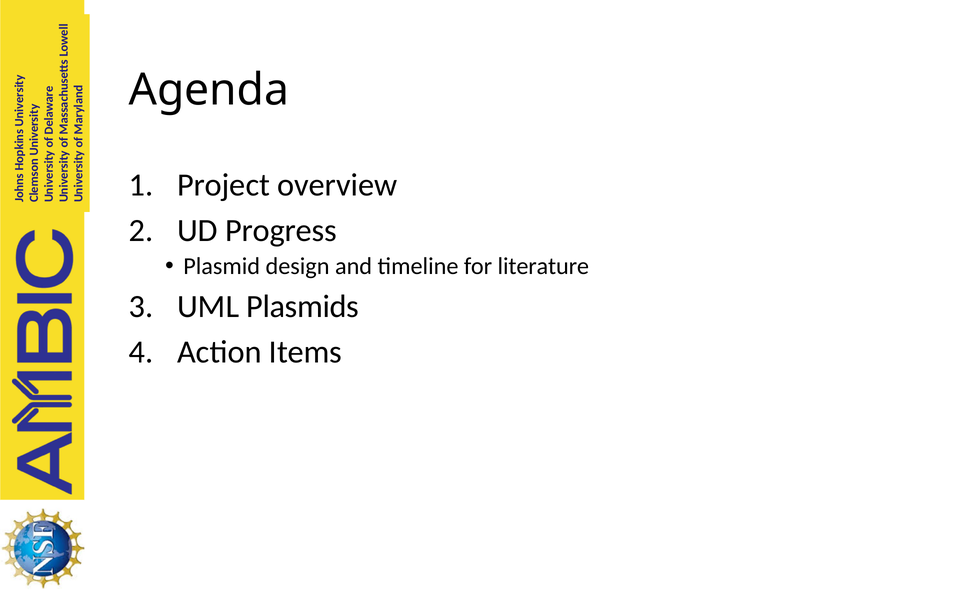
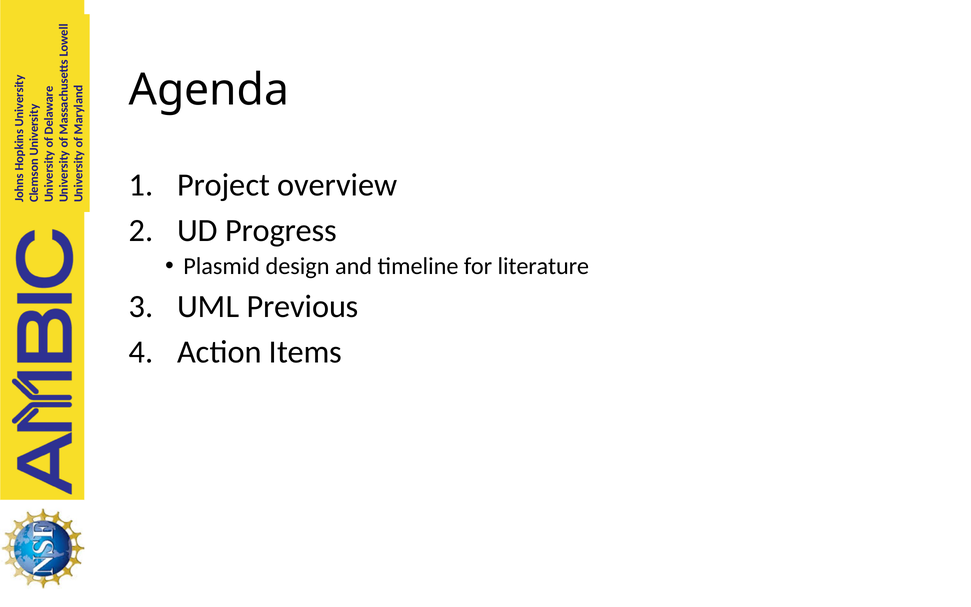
Plasmids: Plasmids -> Previous (303, 307)
